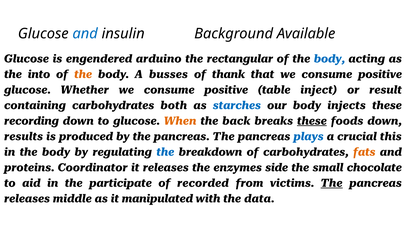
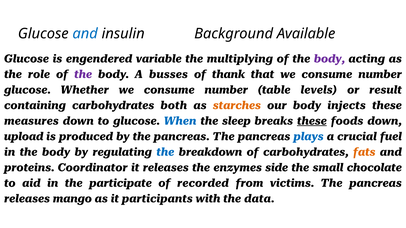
arduino: arduino -> variable (159, 59)
rectangular: rectangular -> multiplying (240, 59)
body colour: blue -> purple (329, 59)
into: into -> role (39, 74)
the colour: orange -> purple (83, 74)
that we consume positive: positive -> number (380, 74)
Whether we consume positive: positive -> number (226, 90)
inject: inject -> levels (319, 90)
starches colour: blue -> orange (237, 106)
recording: recording -> measures (31, 121)
When colour: orange -> blue (180, 121)
back: back -> sleep (236, 121)
results: results -> upload (24, 137)
this: this -> fuel (391, 137)
The underline: present -> none (332, 183)
middle: middle -> mango (72, 199)
manipulated: manipulated -> participants (157, 199)
